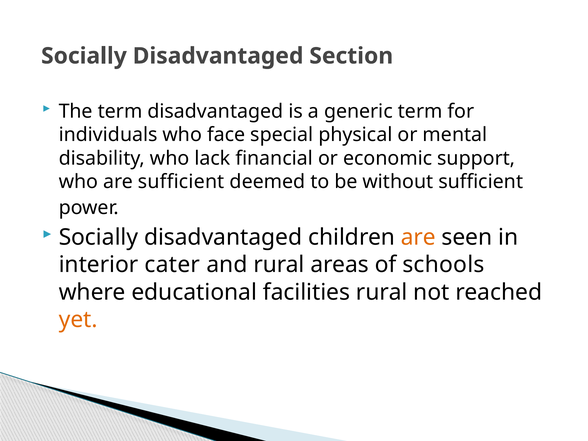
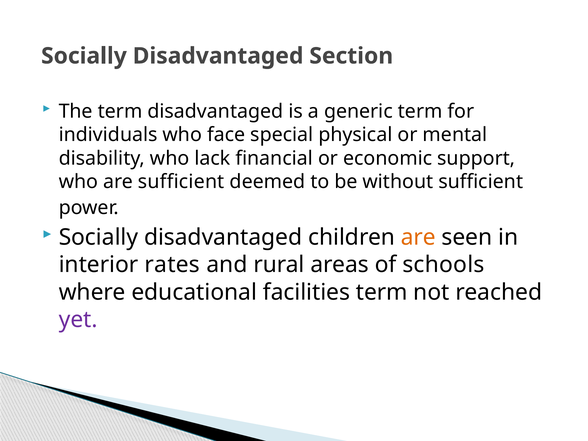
cater: cater -> rates (172, 265)
facilities rural: rural -> term (382, 292)
yet colour: orange -> purple (78, 320)
